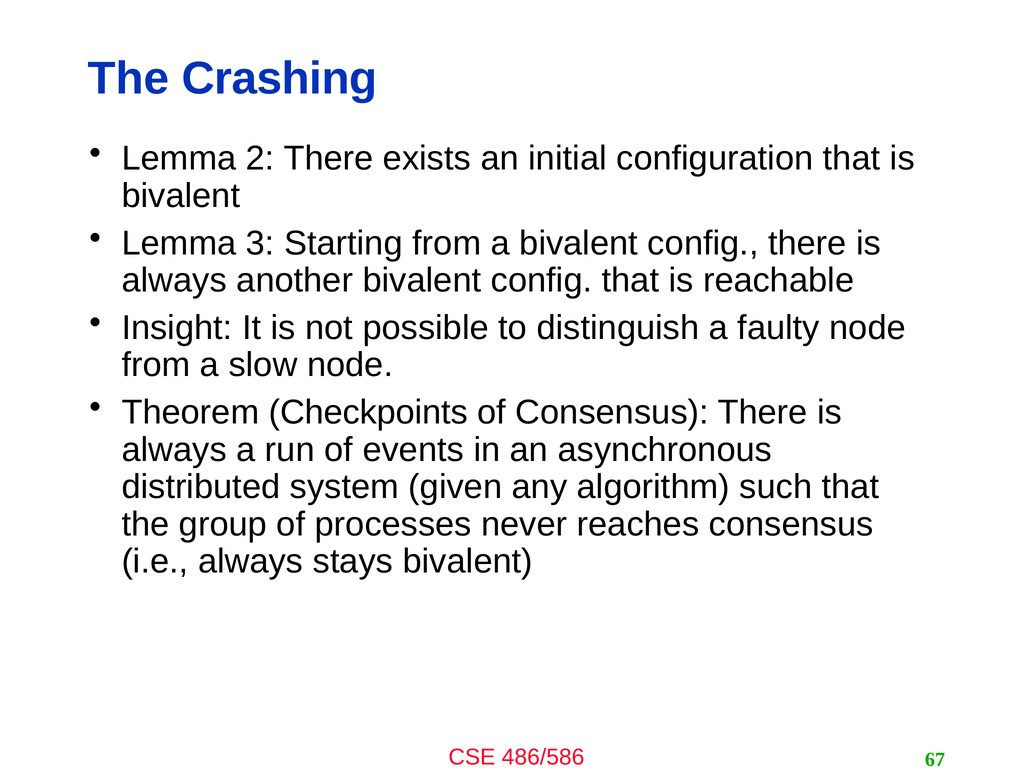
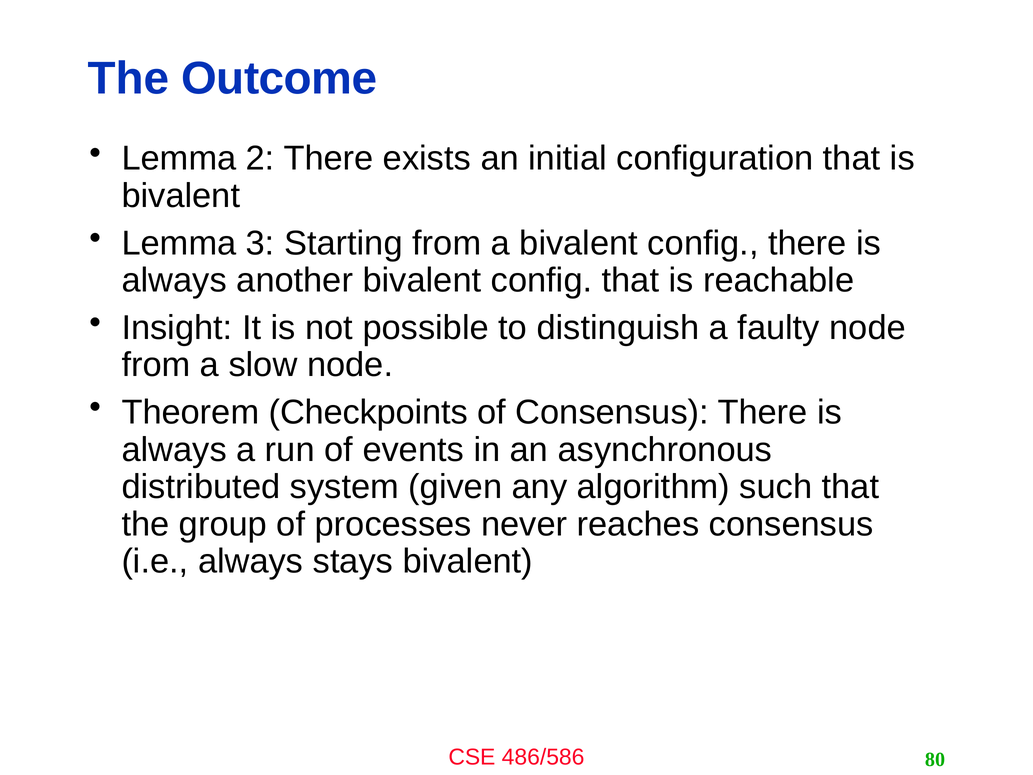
Crashing: Crashing -> Outcome (279, 79)
67: 67 -> 80 (935, 760)
